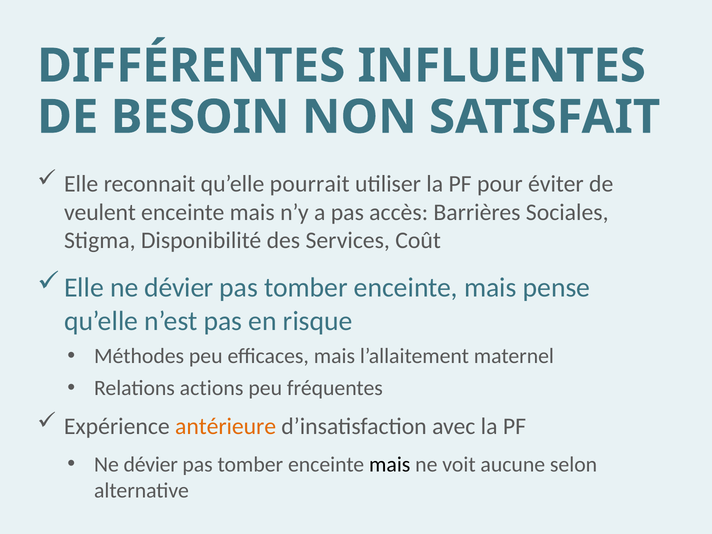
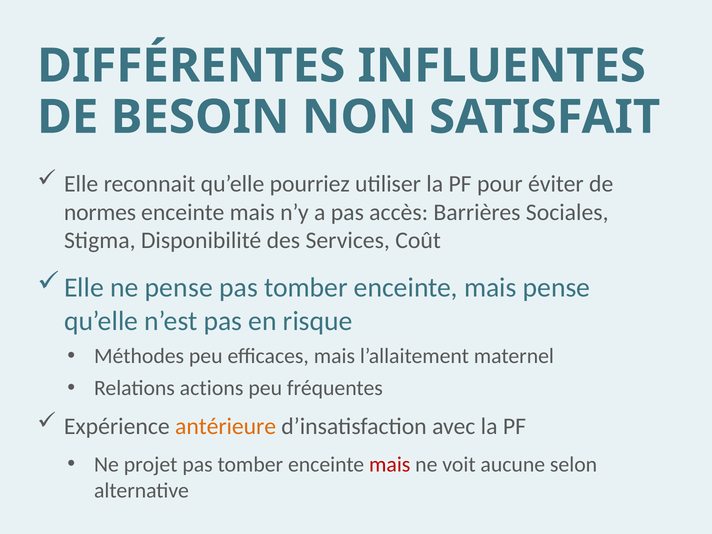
pourrait: pourrait -> pourriez (310, 184)
veulent: veulent -> normes (100, 212)
Elle ne dévier: dévier -> pense (179, 288)
dévier: dévier -> projet (151, 464)
mais colour: black -> red (390, 464)
